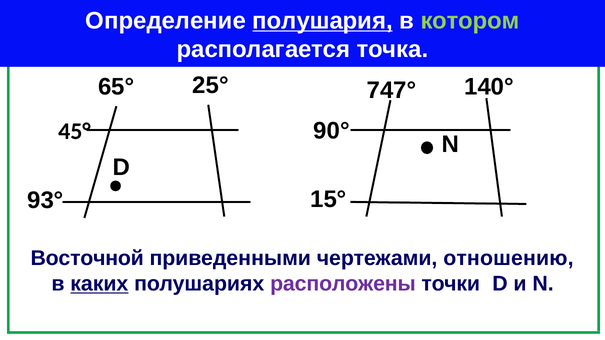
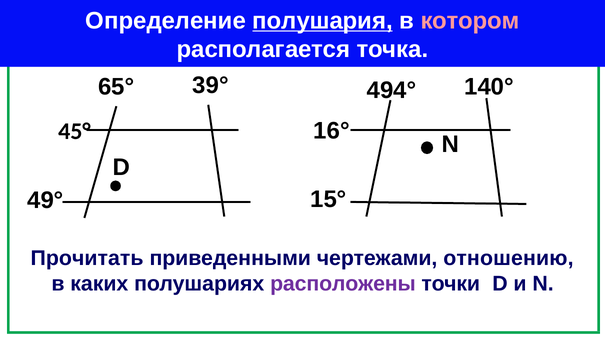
котором colour: light green -> pink (470, 21)
25°: 25° -> 39° (211, 85)
747°: 747° -> 494° (392, 90)
90°: 90° -> 16° (332, 131)
93°: 93° -> 49° (45, 201)
Восточной: Восточной -> Прочитать (87, 259)
каких underline: present -> none (99, 284)
